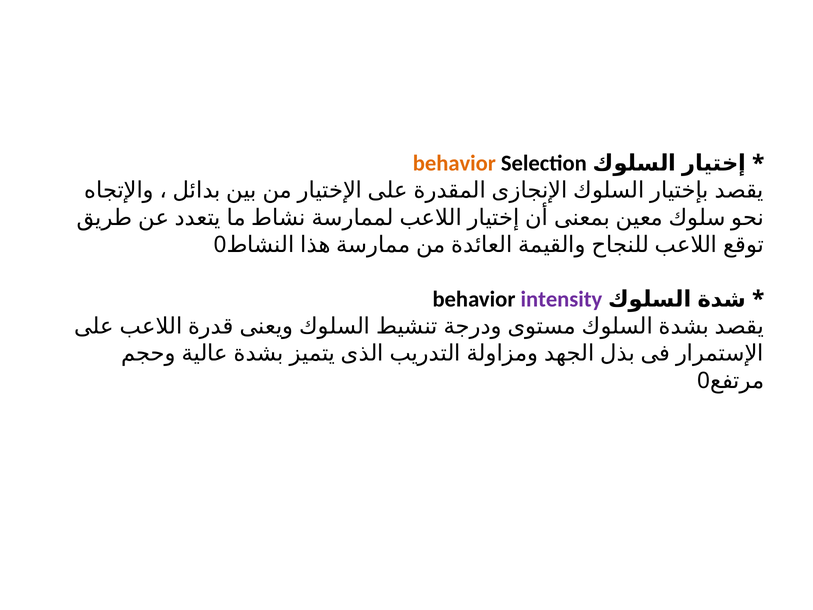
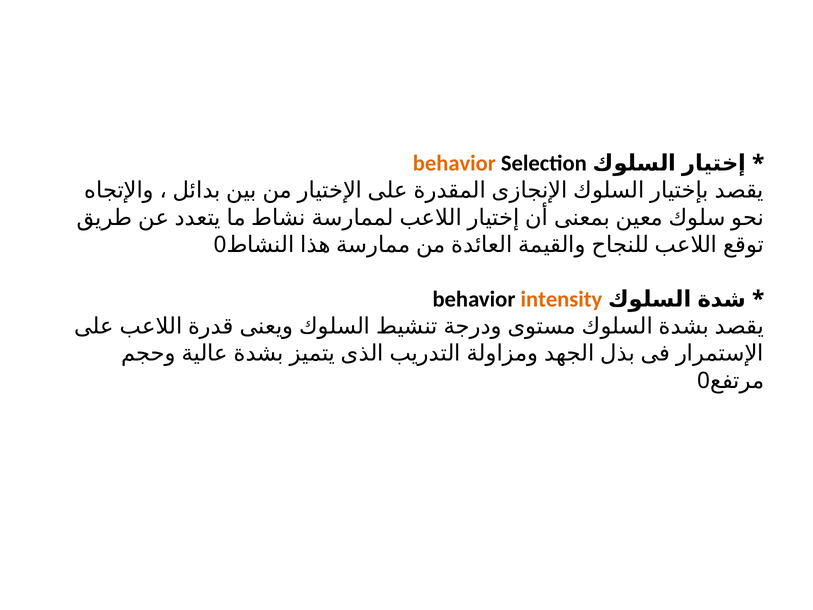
intensity colour: purple -> orange (561, 299)
